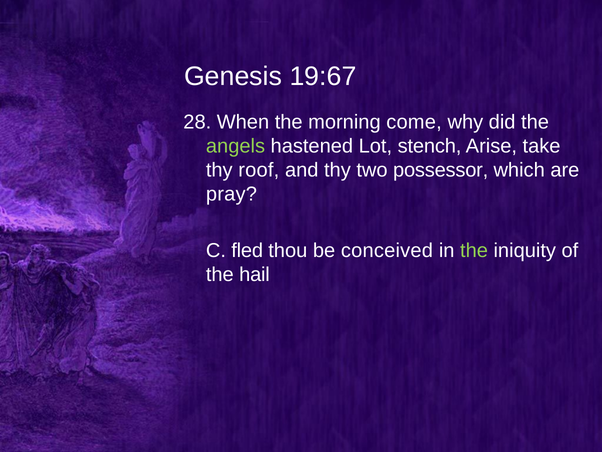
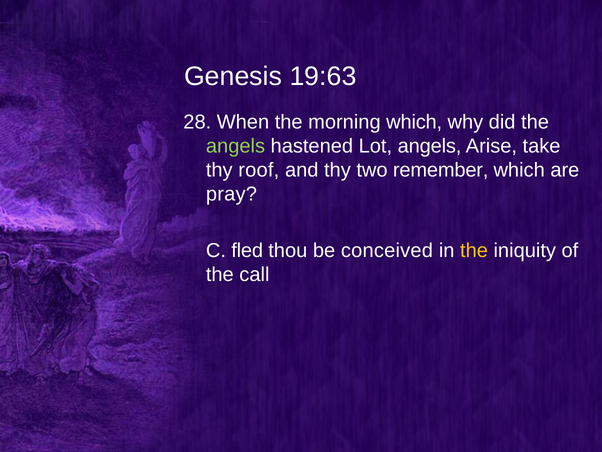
19:67: 19:67 -> 19:63 (323, 76)
morning come: come -> which (414, 122)
Lot stench: stench -> angels (430, 146)
possessor: possessor -> remember (441, 170)
the colour: light green -> yellow (474, 250)
hail: hail -> call (254, 274)
